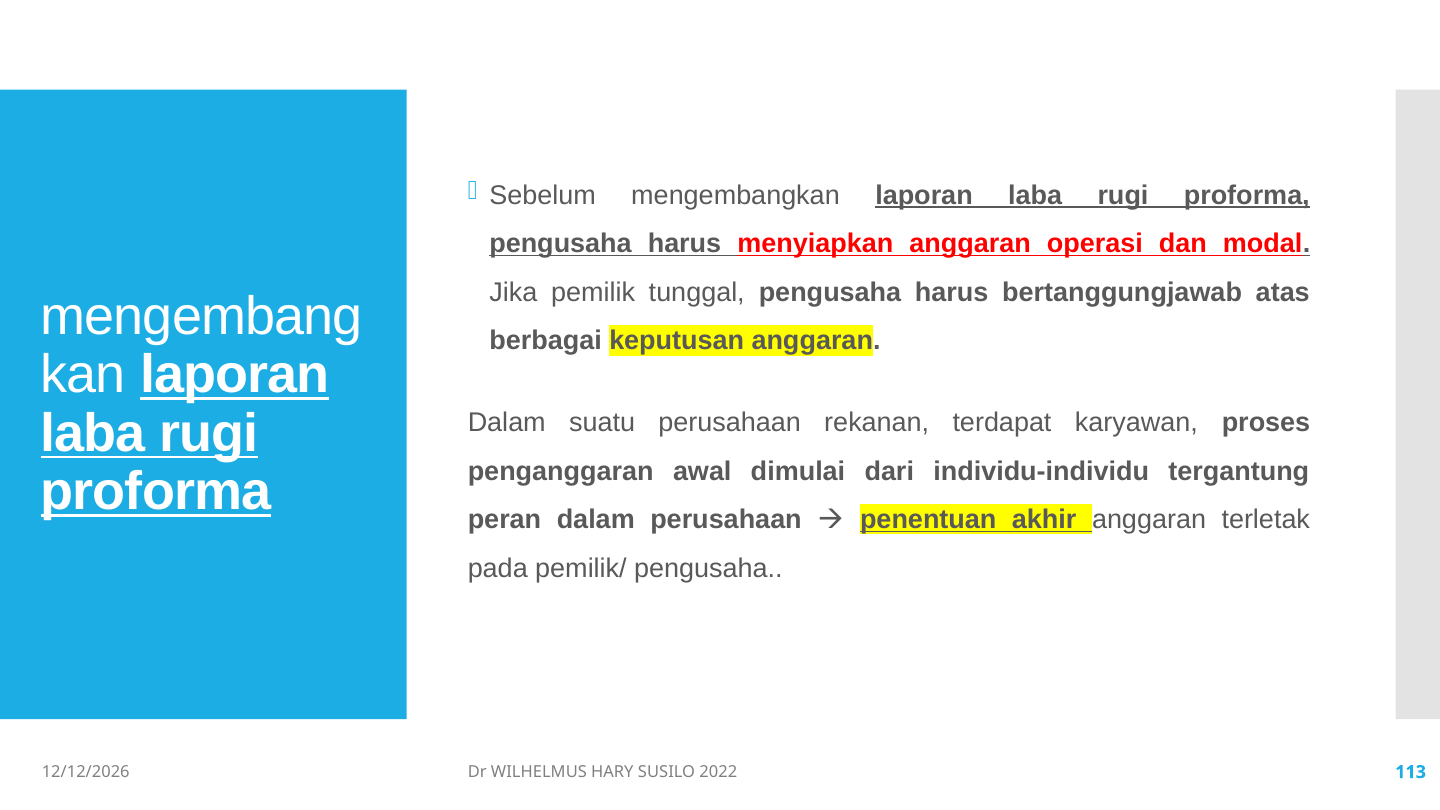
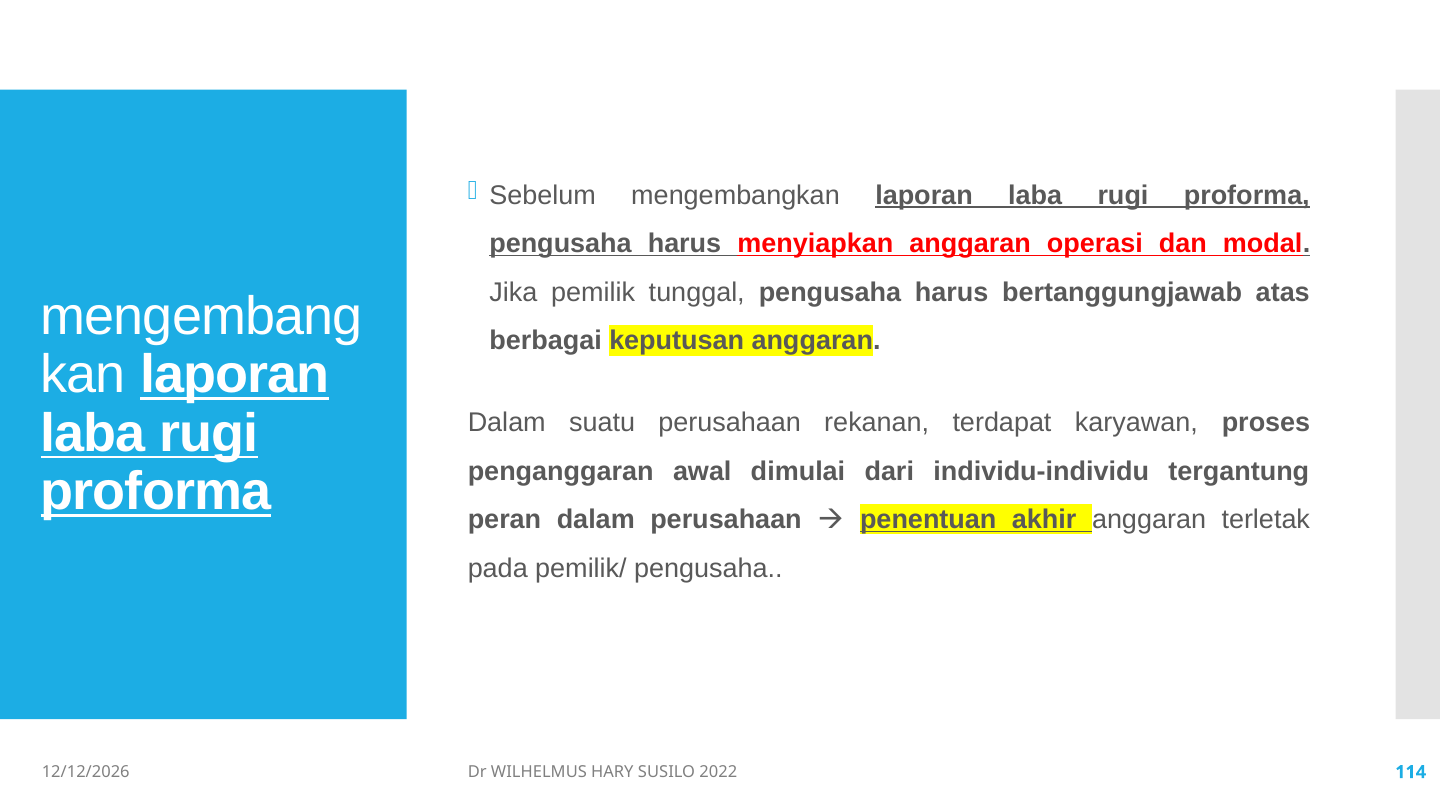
113: 113 -> 114 (1411, 772)
